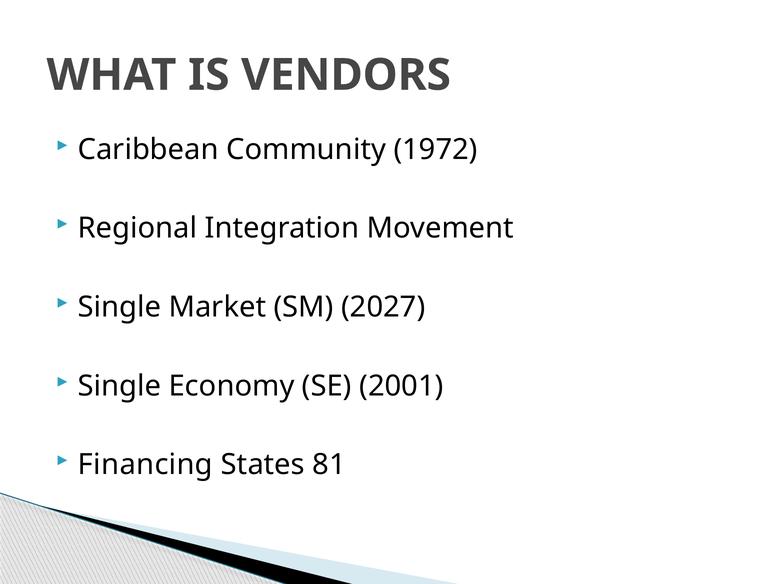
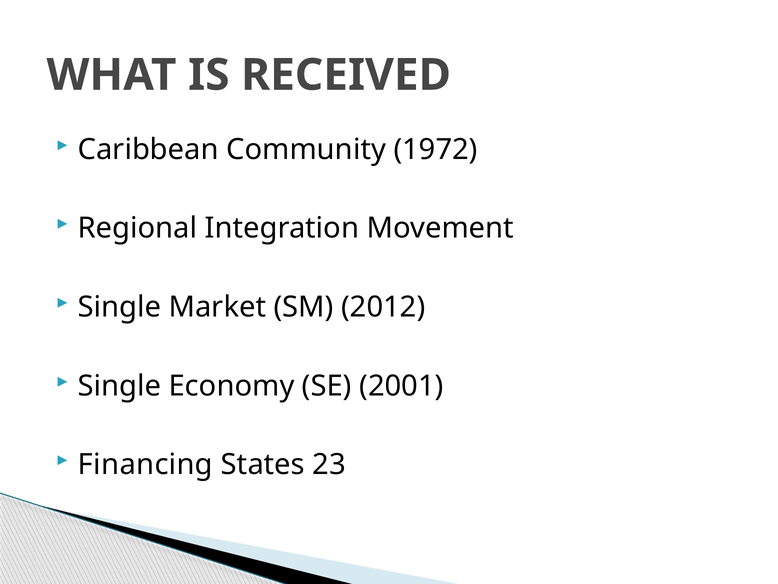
VENDORS: VENDORS -> RECEIVED (346, 75)
2027: 2027 -> 2012 (383, 307)
81: 81 -> 23 (329, 464)
